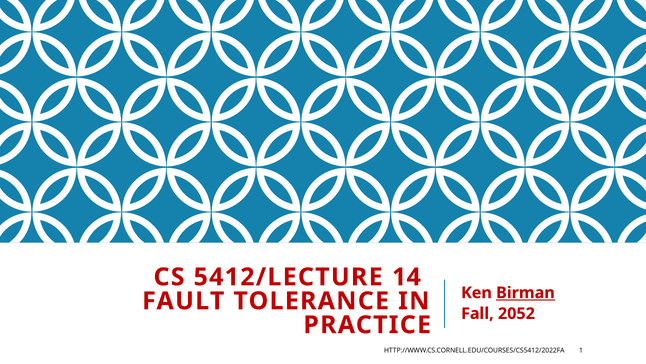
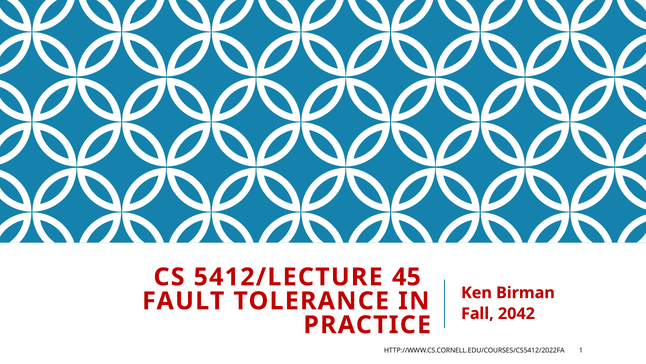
14: 14 -> 45 (406, 277)
Birman underline: present -> none (525, 292)
2052: 2052 -> 2042 (516, 313)
